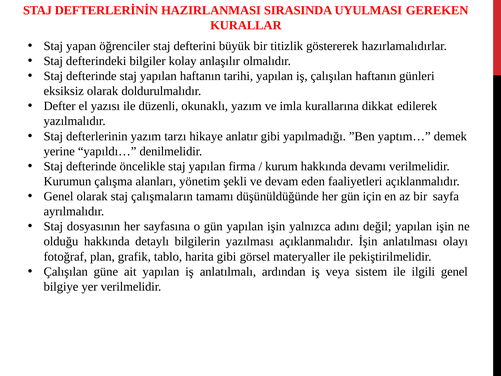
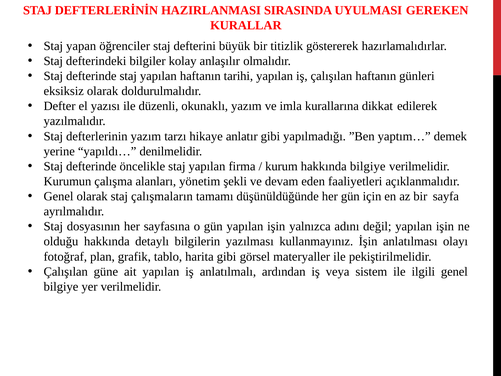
hakkında devamı: devamı -> bilgiye (368, 166)
yazılması açıklanmalıdır: açıklanmalıdır -> kullanmayınız (316, 241)
